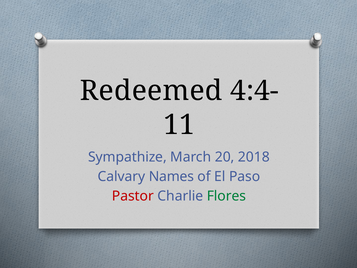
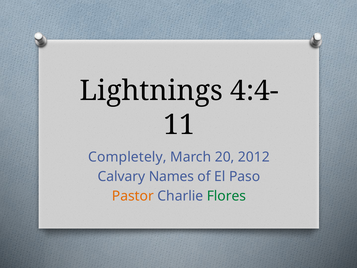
Redeemed: Redeemed -> Lightnings (151, 91)
Sympathize: Sympathize -> Completely (127, 157)
2018: 2018 -> 2012 (254, 157)
Pastor colour: red -> orange (133, 196)
